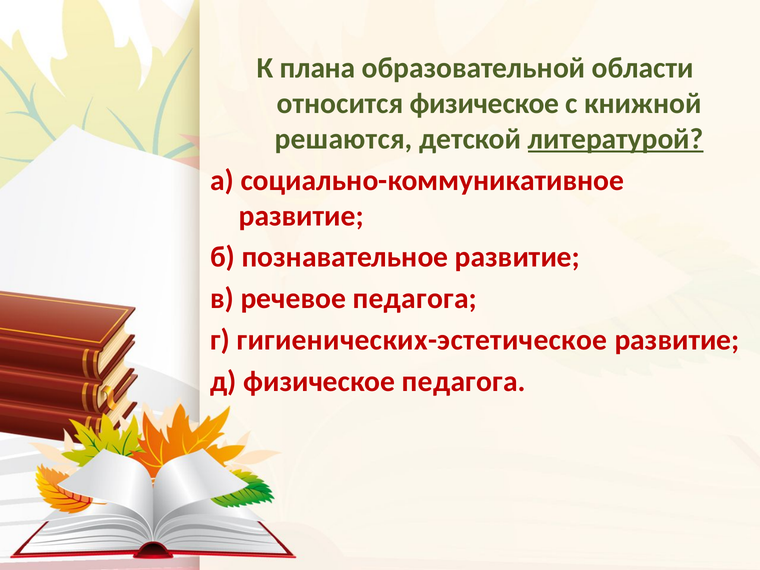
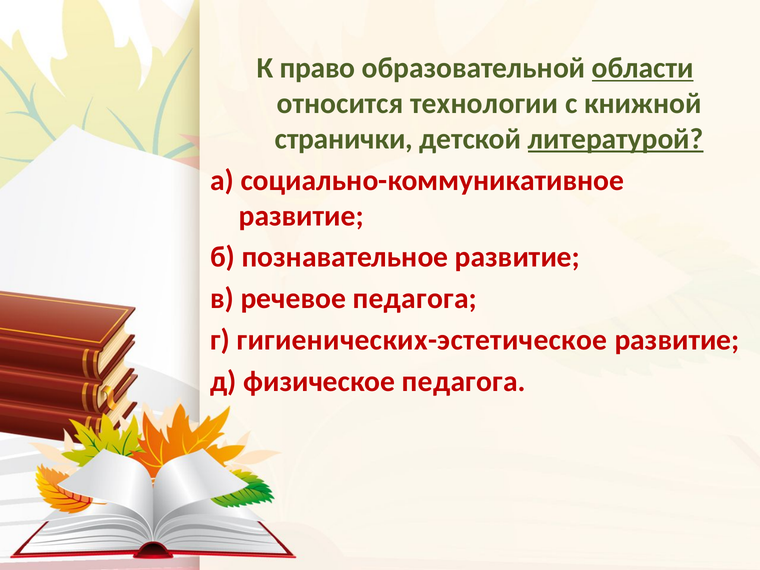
плана: плана -> право (318, 68)
области underline: none -> present (643, 68)
относится физическое: физическое -> технологии (484, 103)
решаются: решаются -> странички (344, 139)
